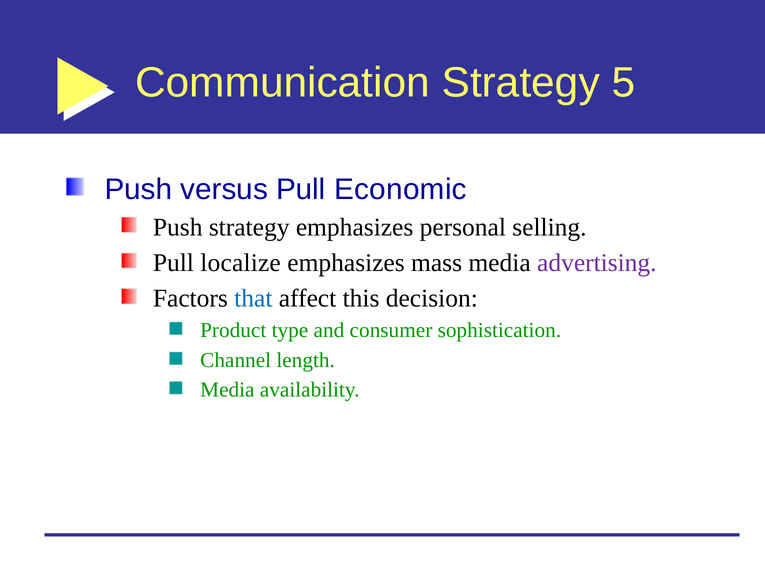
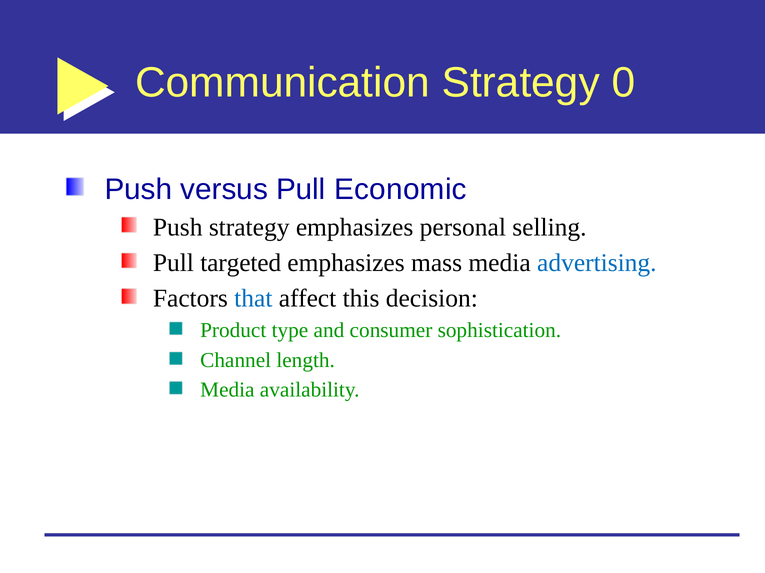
5: 5 -> 0 (623, 83)
localize: localize -> targeted (241, 263)
advertising colour: purple -> blue (597, 263)
